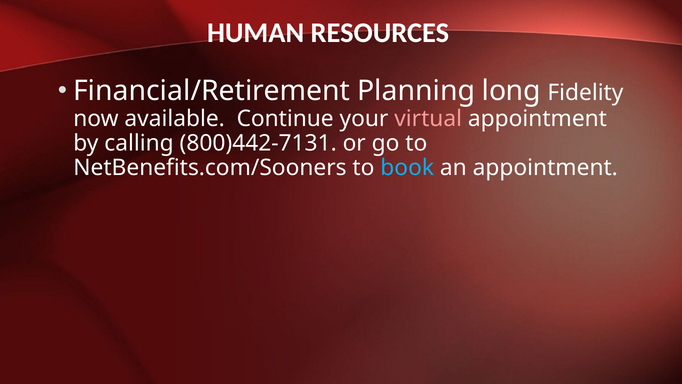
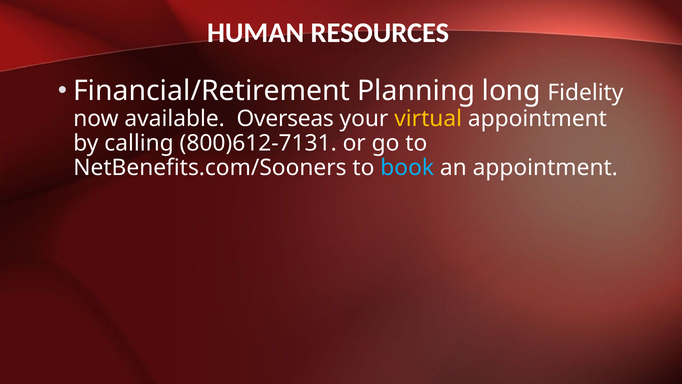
Continue: Continue -> Overseas (285, 119)
virtual colour: pink -> yellow (428, 119)
800)442-7131: 800)442-7131 -> 800)612-7131 (258, 143)
